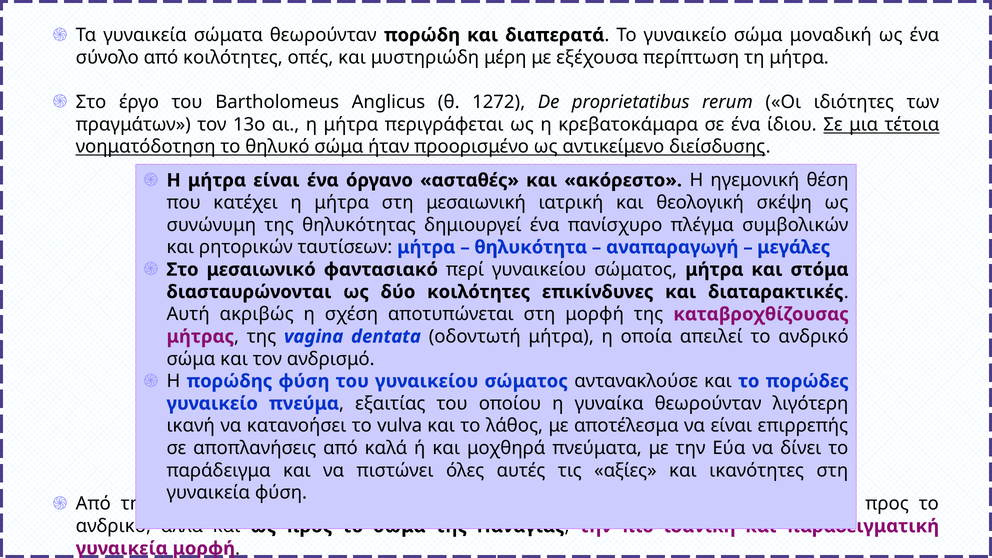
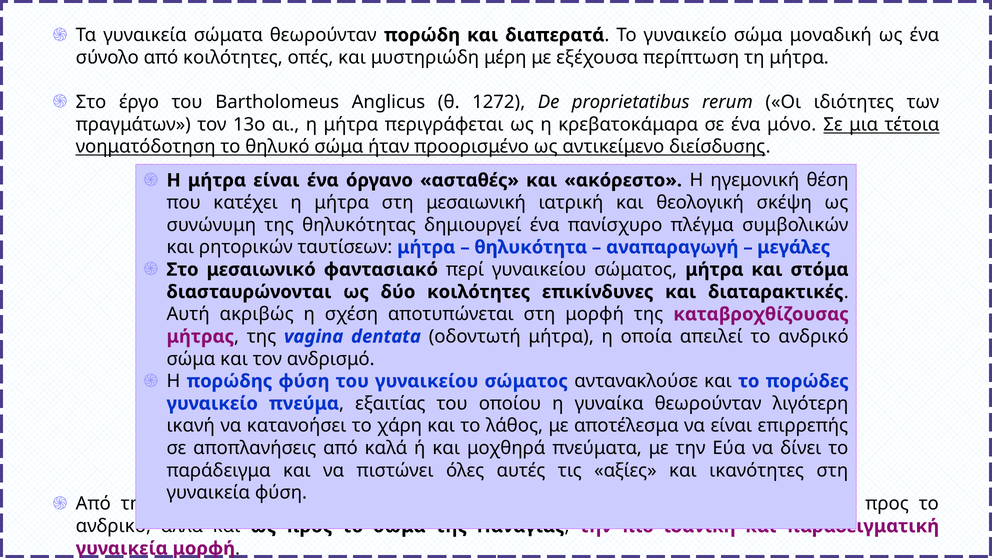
ένα ίδιου: ίδιου -> μόνο (792, 124)
vulva: vulva -> χάρη (400, 426)
